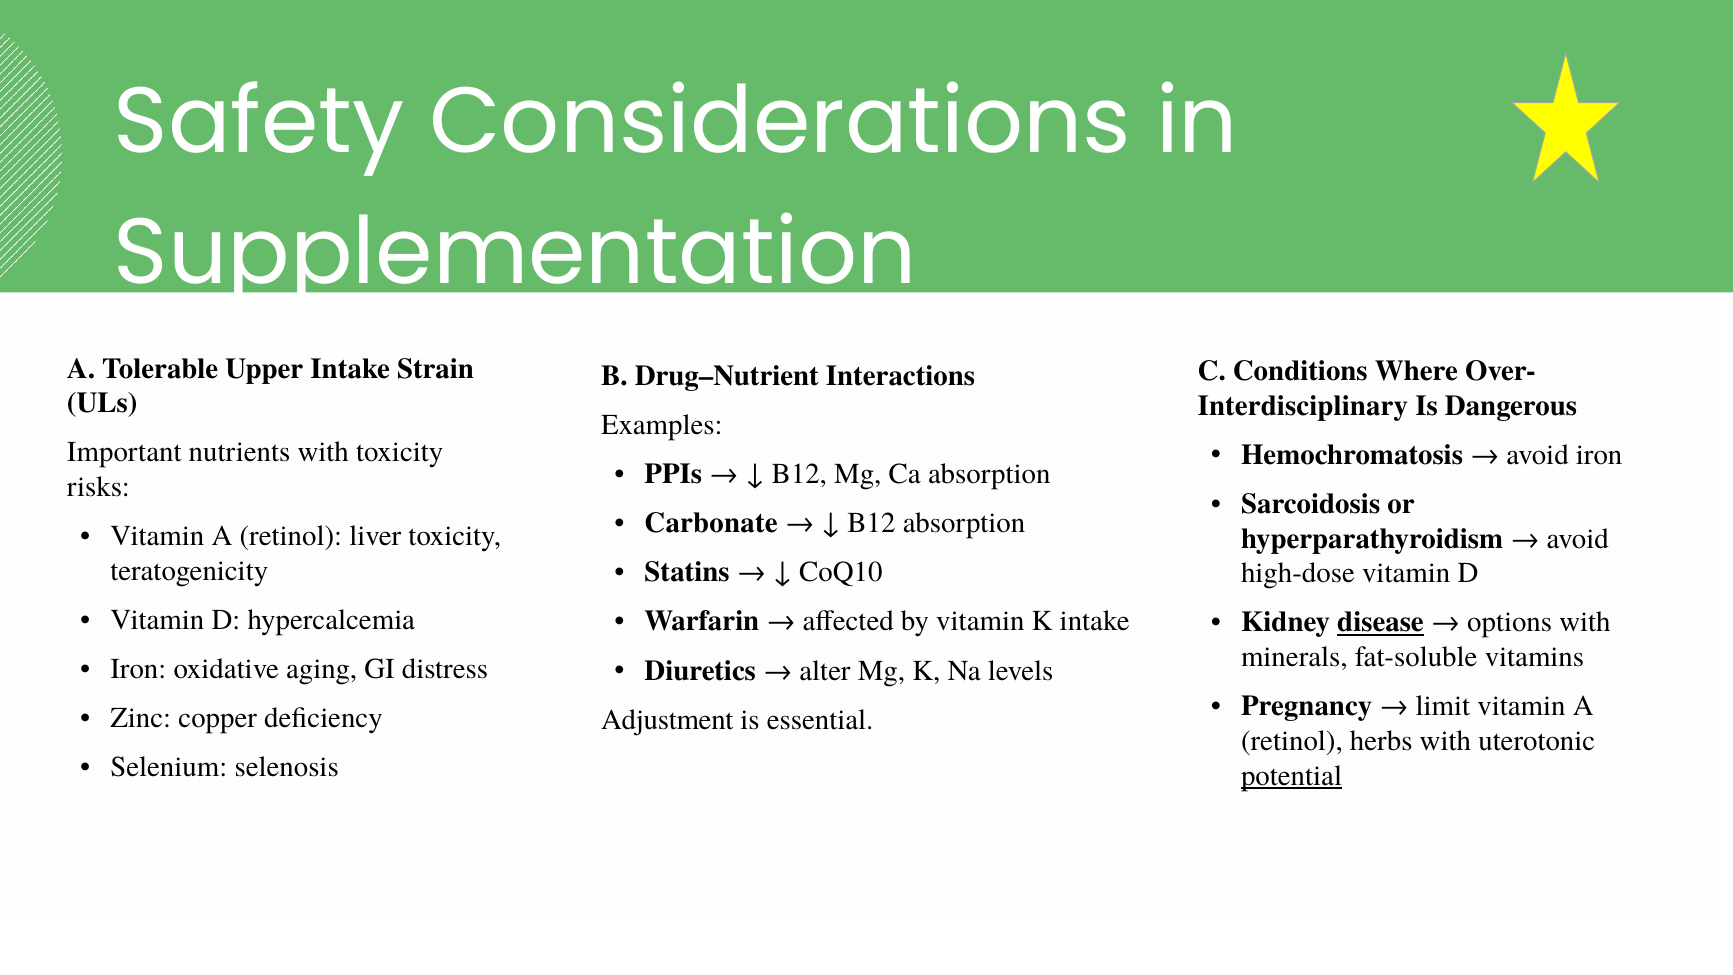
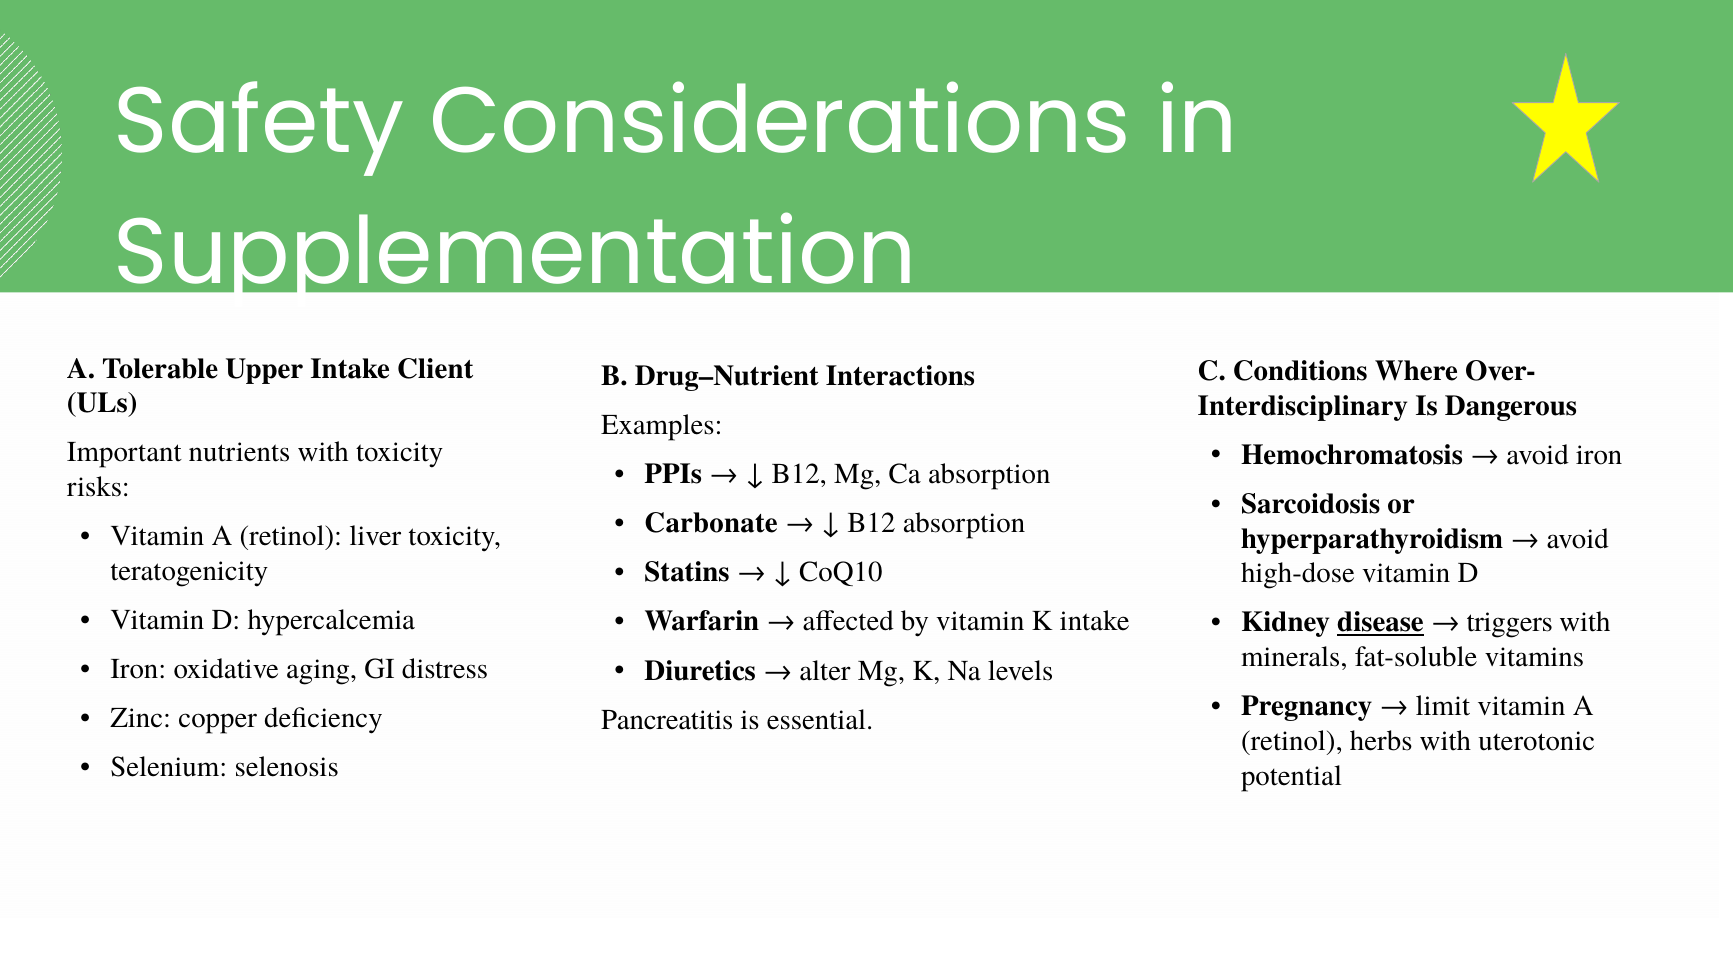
Strain: Strain -> Client (435, 369)
options: options -> triggers (1510, 622)
Adjustment: Adjustment -> Pancreatitis (667, 719)
potential underline: present -> none (1292, 775)
